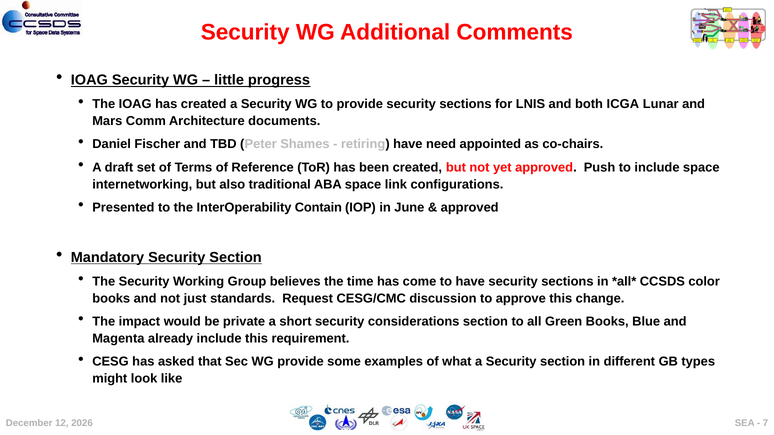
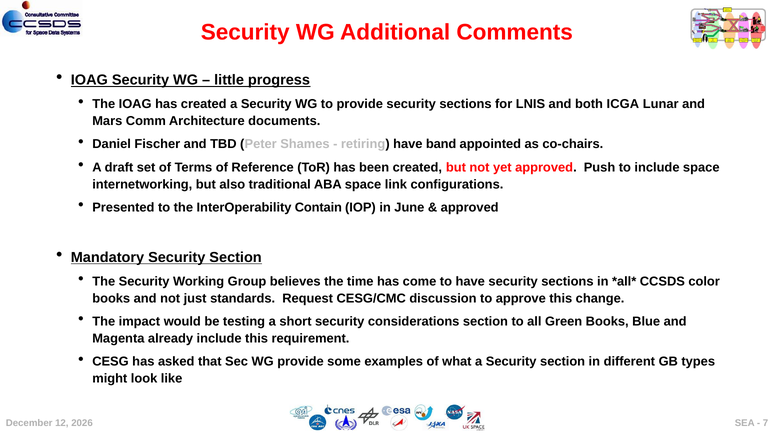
need: need -> band (441, 144)
private: private -> testing (244, 322)
